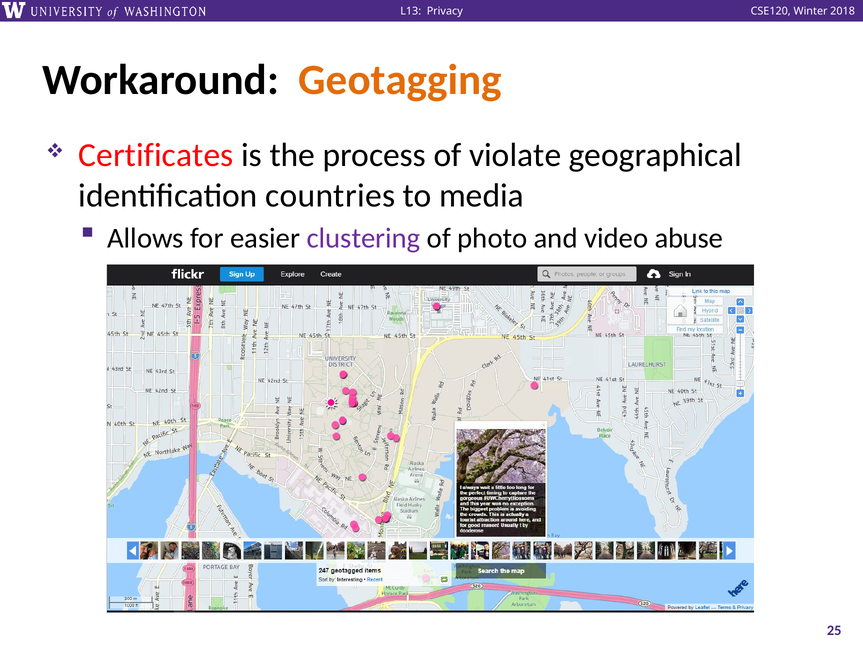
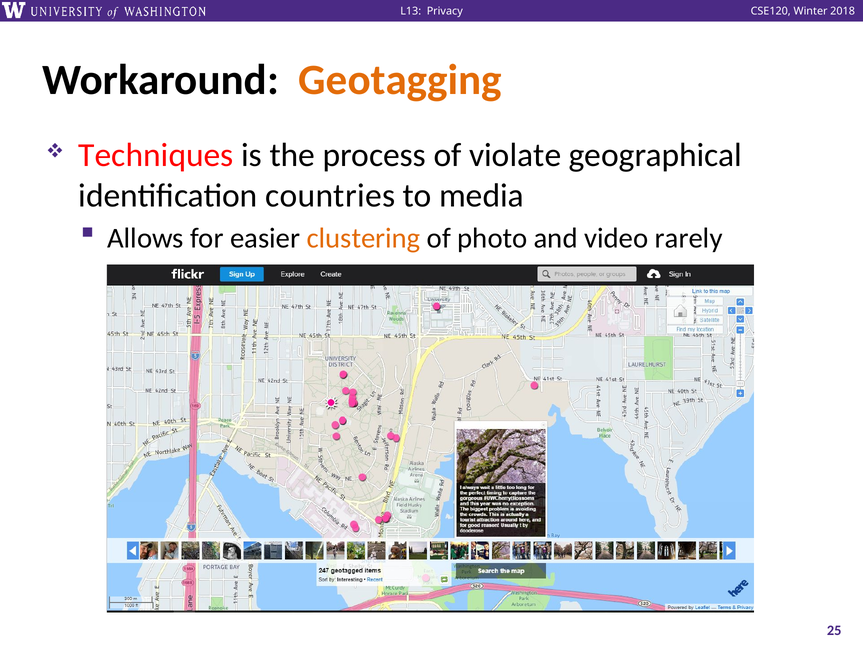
Certificates: Certificates -> Techniques (156, 155)
clustering colour: purple -> orange (364, 238)
abuse: abuse -> rarely (689, 238)
